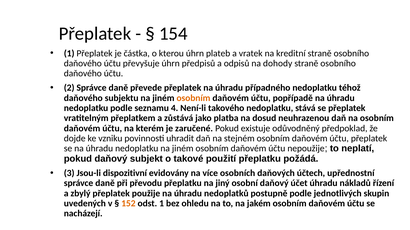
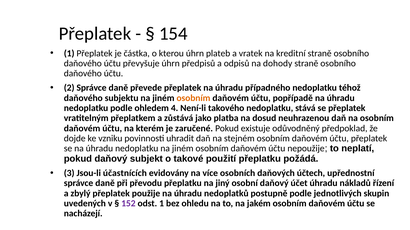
seznamu: seznamu -> ohledem (152, 108)
dispozitivní: dispozitivní -> účastnících (125, 174)
152 colour: orange -> purple (128, 204)
